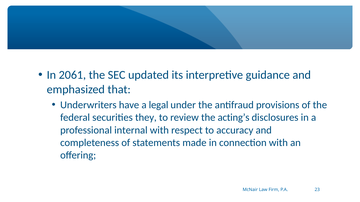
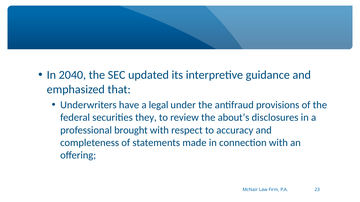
2061: 2061 -> 2040 (72, 75)
acting’s: acting’s -> about’s (234, 118)
internal: internal -> brought (131, 130)
